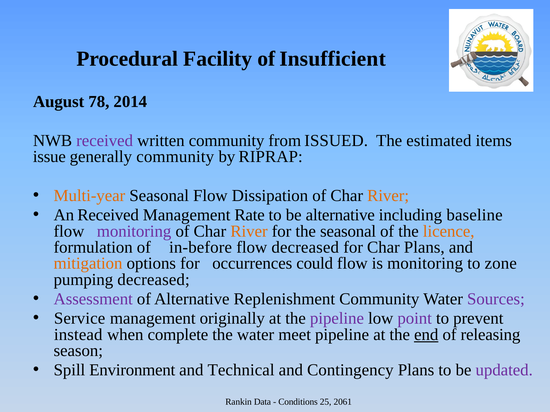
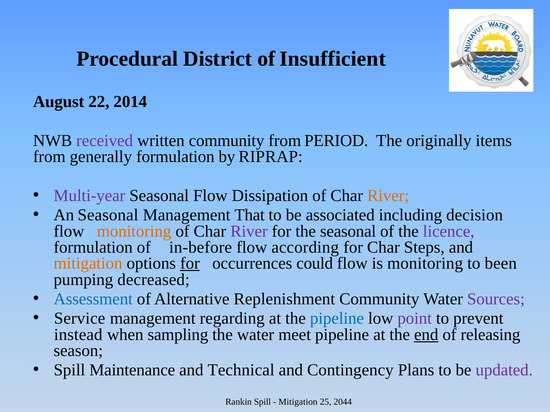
Facility: Facility -> District (218, 59)
78: 78 -> 22 (99, 102)
ISSUED: ISSUED -> PERIOD (336, 141)
estimated: estimated -> originally (439, 141)
issue: issue -> from (49, 157)
generally community: community -> formulation (175, 157)
Multi-year colour: orange -> purple (89, 196)
An Received: Received -> Seasonal (108, 215)
Rate: Rate -> That (250, 215)
be alternative: alternative -> associated (340, 215)
baseline: baseline -> decision (475, 215)
monitoring colour: purple -> orange (134, 231)
River colour: orange -> purple (249, 231)
licence colour: orange -> purple (449, 231)
flow decreased: decreased -> according (305, 248)
Char Plans: Plans -> Steps (424, 248)
for underline: none -> present (190, 264)
zone: zone -> been (501, 264)
Assessment colour: purple -> blue (93, 299)
originally: originally -> regarding (232, 319)
pipeline colour: purple -> blue (337, 319)
complete: complete -> sampling (178, 335)
Environment: Environment -> Maintenance (132, 371)
Rankin Data: Data -> Spill (262, 402)
Conditions: Conditions -> Mitigation (298, 402)
2061: 2061 -> 2044 (343, 402)
